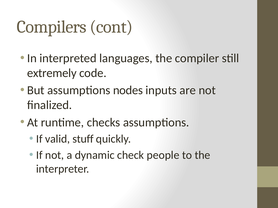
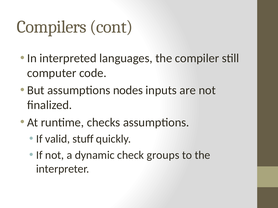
extremely: extremely -> computer (52, 73)
people: people -> groups (163, 155)
